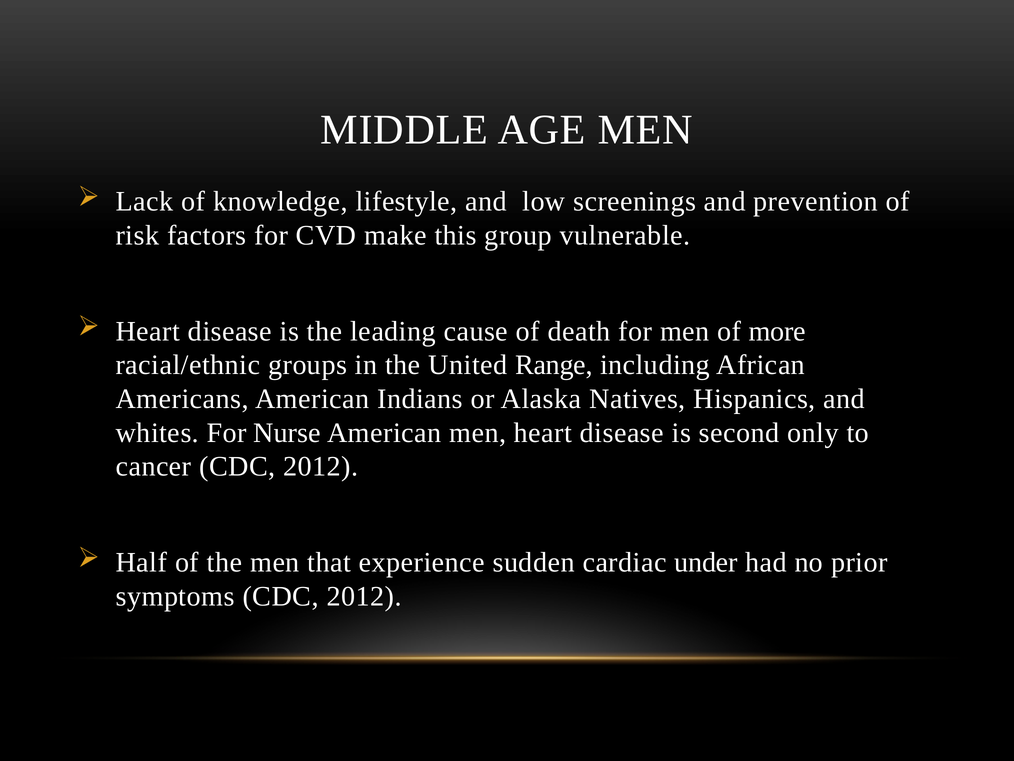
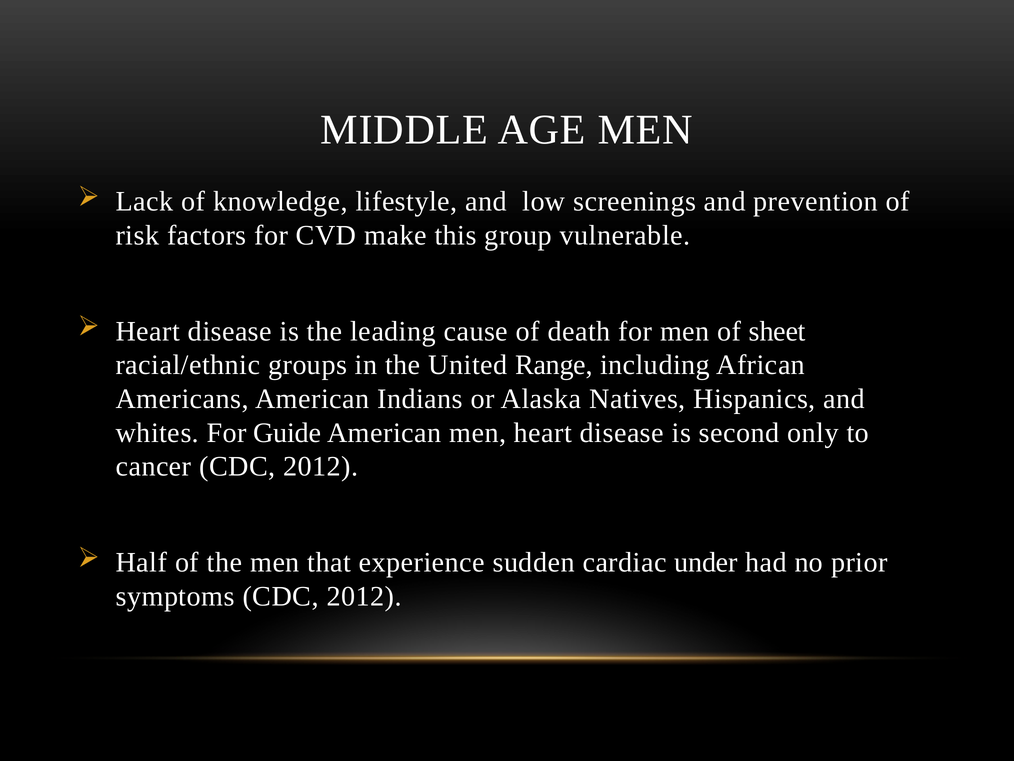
more: more -> sheet (777, 331)
Nurse: Nurse -> Guide (287, 432)
